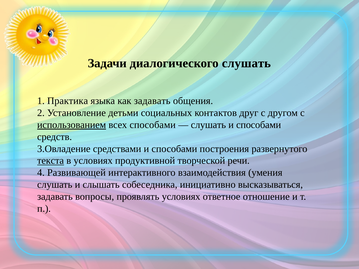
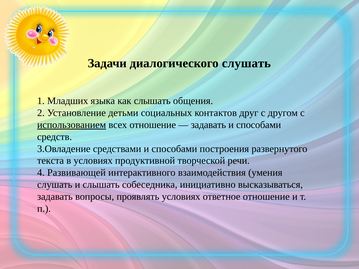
Практика: Практика -> Младших (68, 101)
как задавать: задавать -> слышать (152, 101)
всех способами: способами -> отношение (153, 125)
слушать: слушать -> задавать (208, 125)
текста underline: present -> none (51, 161)
